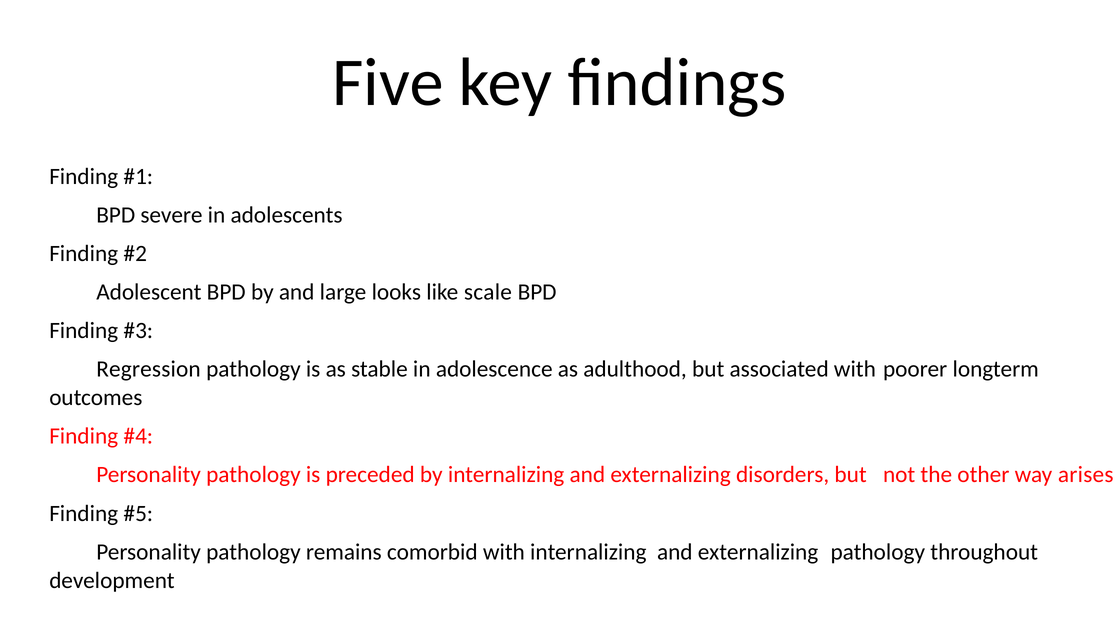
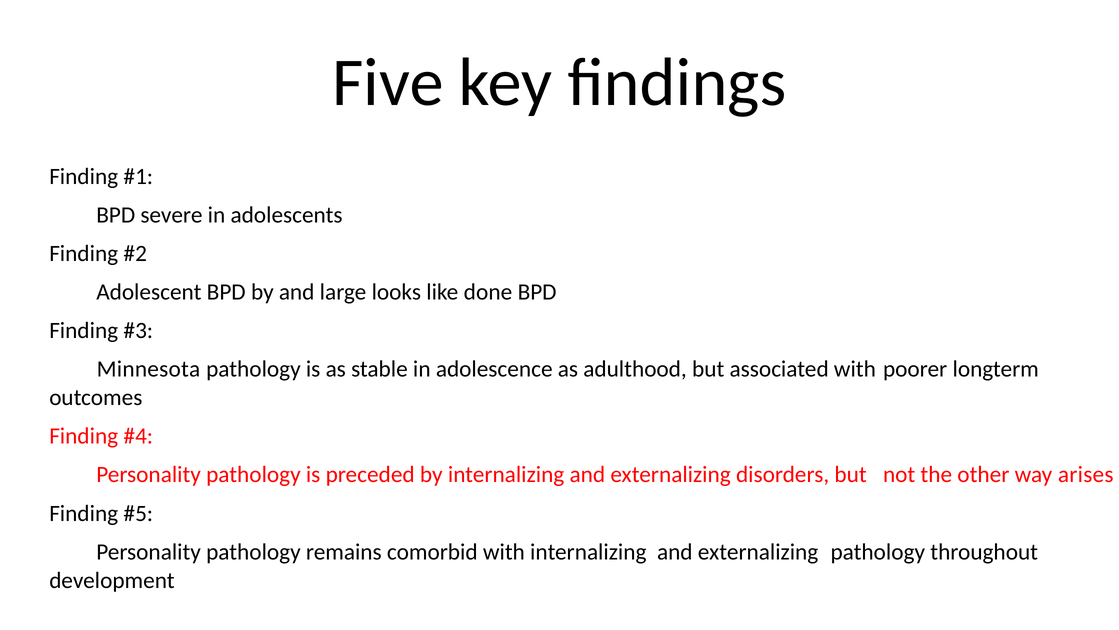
scale: scale -> done (488, 292)
Regression: Regression -> Minnesota (148, 369)
